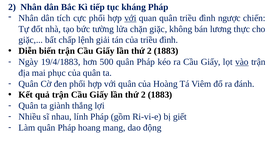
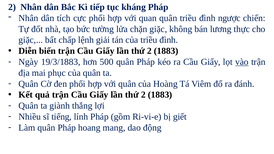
với underline: present -> none (130, 18)
19/4/1883: 19/4/1883 -> 19/3/1883 (61, 62)
nhau: nhau -> tiếng (62, 117)
